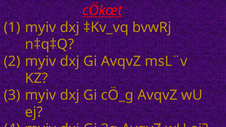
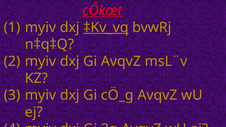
‡Kv_vq underline: none -> present (106, 27)
